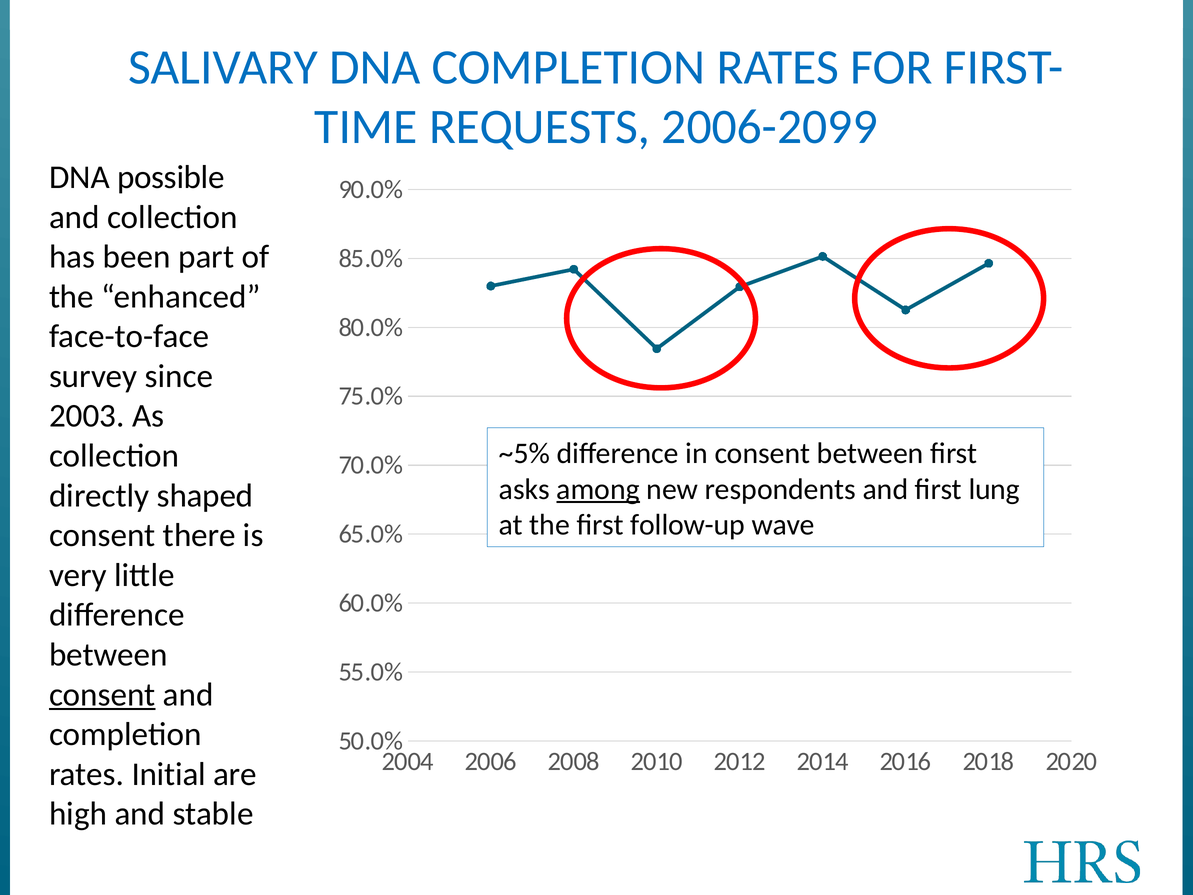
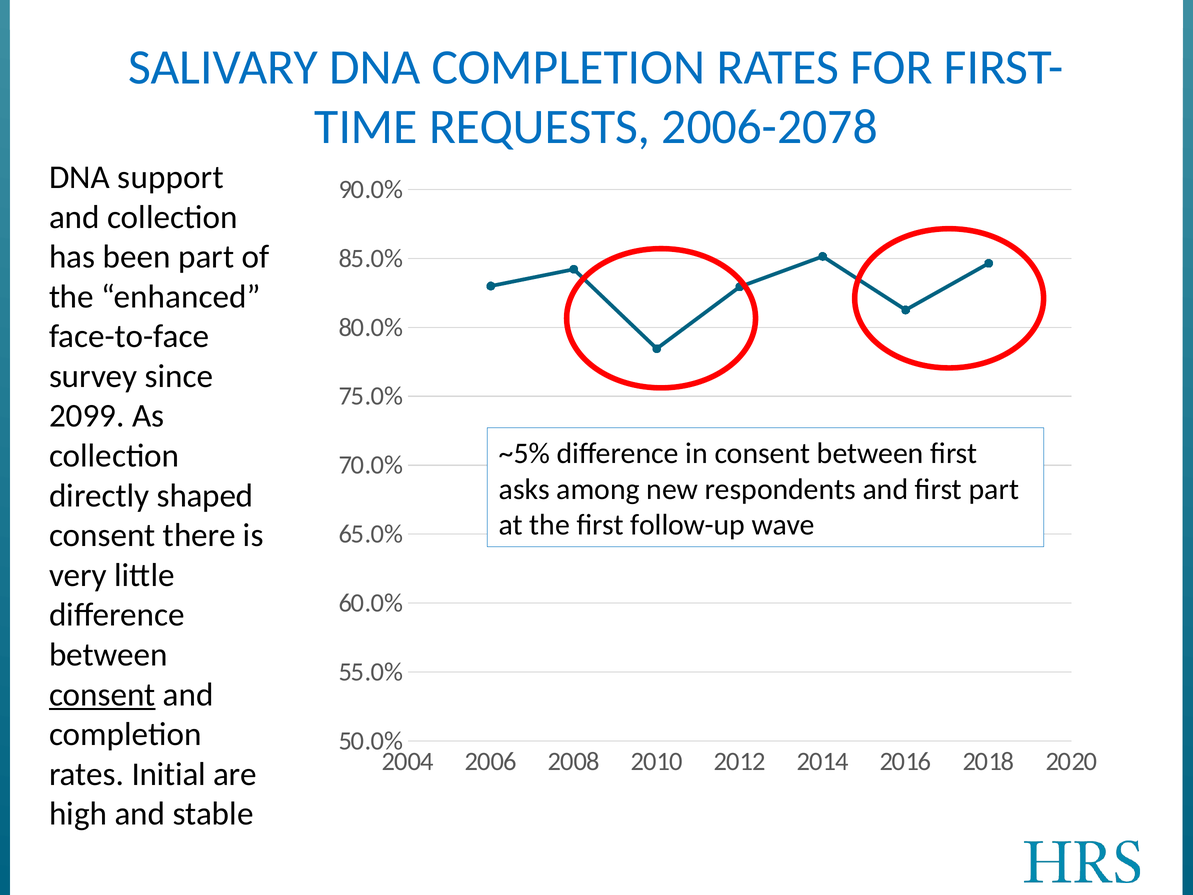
2006-2099: 2006-2099 -> 2006-2078 (770, 127)
possible: possible -> support (171, 177)
2003: 2003 -> 2099 (87, 416)
among underline: present -> none (598, 489)
first lung: lung -> part (994, 489)
